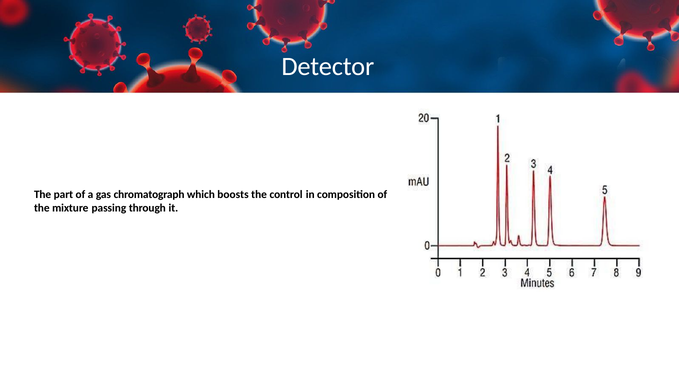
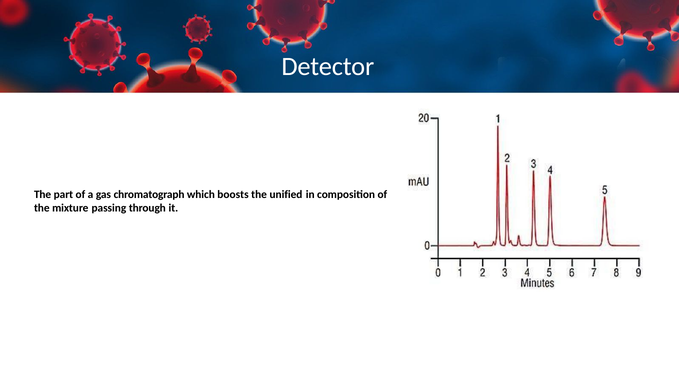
control: control -> unified (286, 194)
